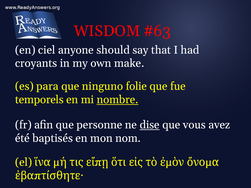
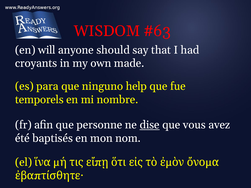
ciel: ciel -> will (47, 50)
make: make -> made (129, 63)
folie: folie -> help (136, 86)
nombre underline: present -> none (117, 100)
